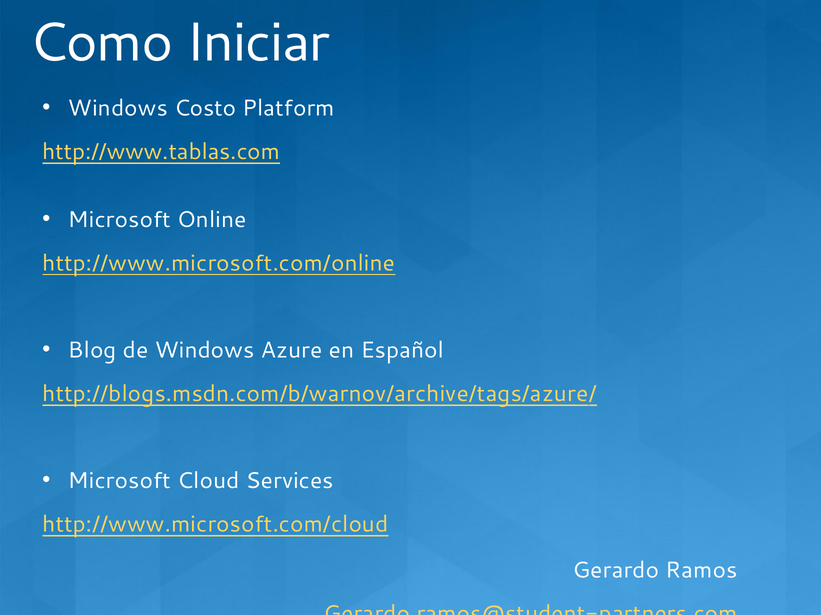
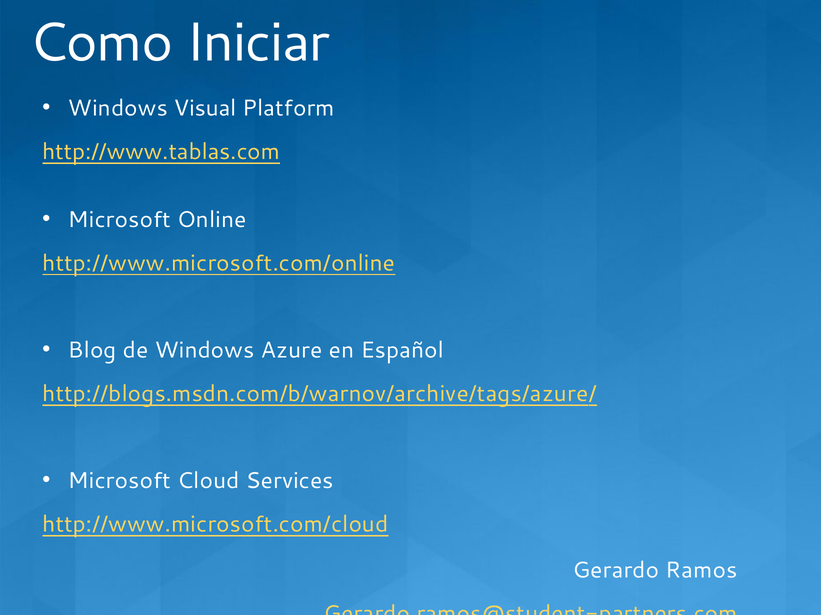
Costo: Costo -> Visual (205, 108)
